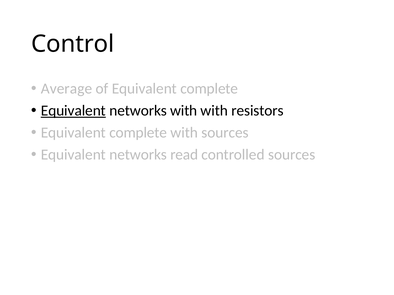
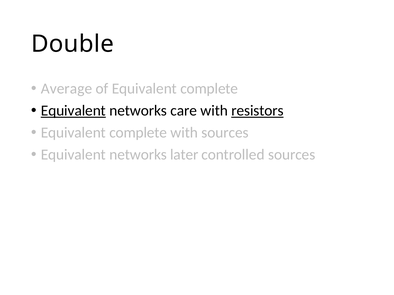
Control: Control -> Double (73, 44)
networks with: with -> care (184, 111)
resistors underline: none -> present (257, 111)
read: read -> later (184, 155)
